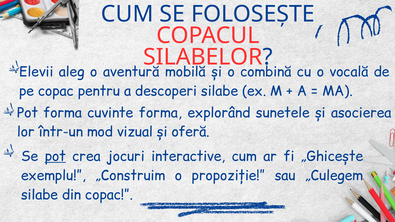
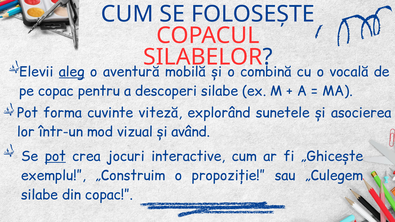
aleg underline: none -> present (72, 72)
cuvinte forma: forma -> viteză (160, 113)
oferă: oferă -> având (191, 132)
